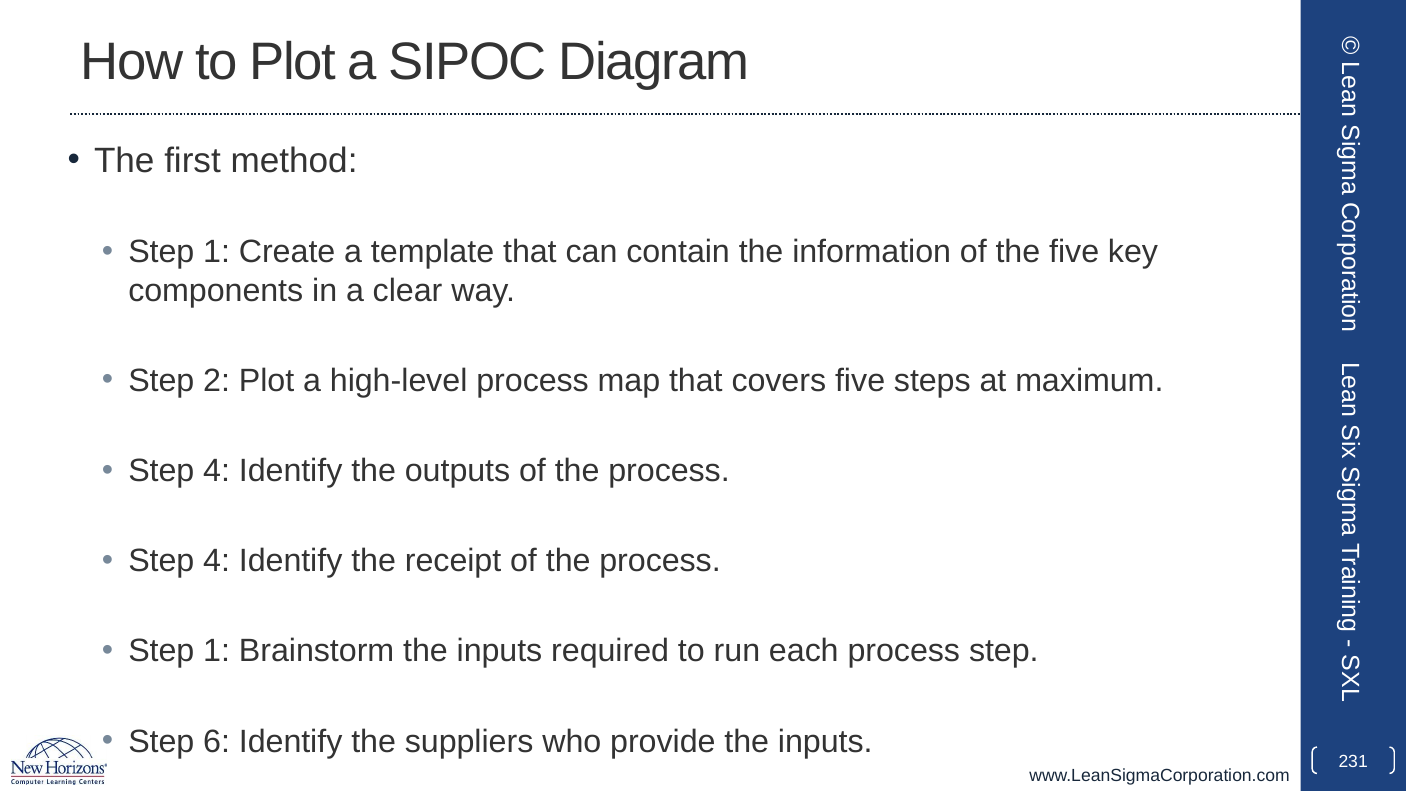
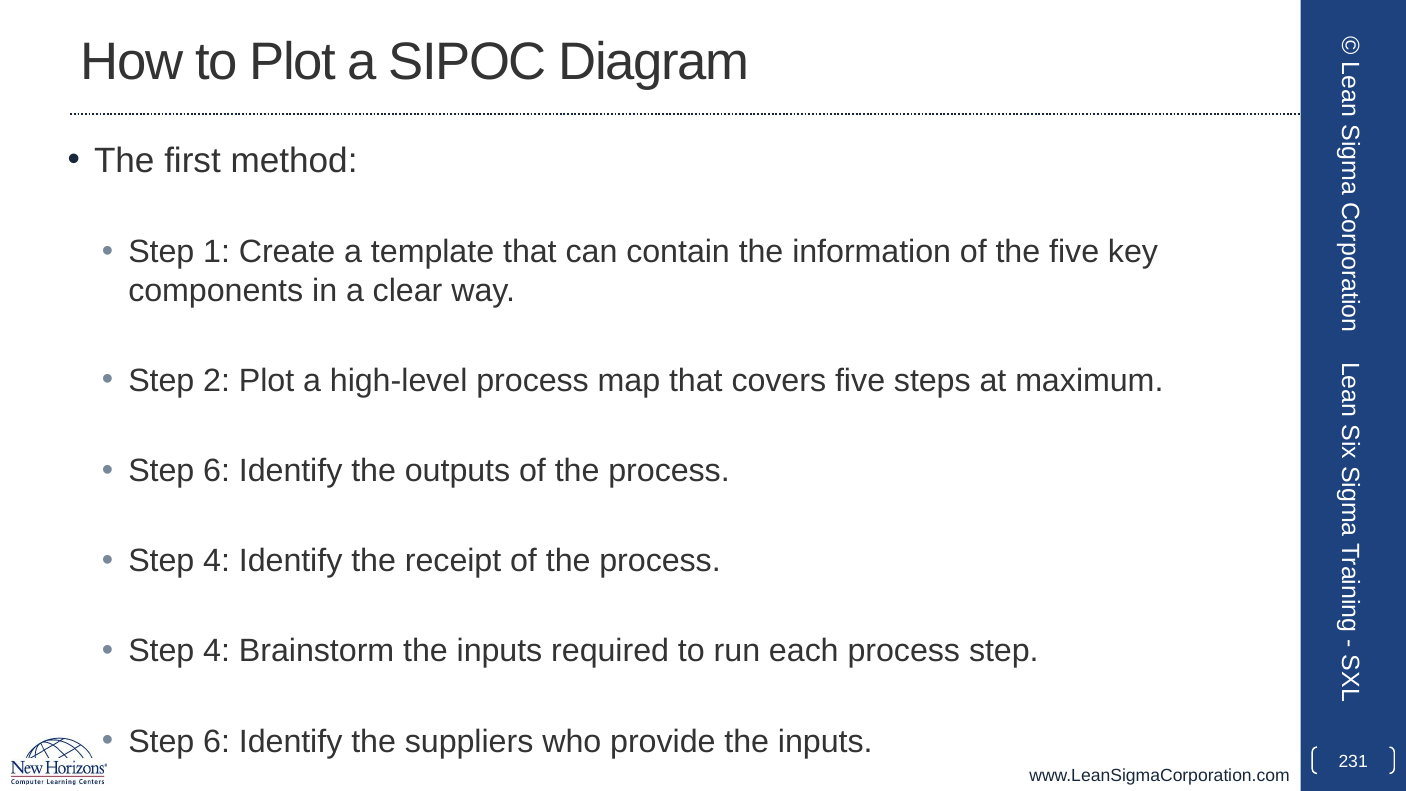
4: 4 -> 6 (217, 471)
1: 1 -> 4 (217, 651)
